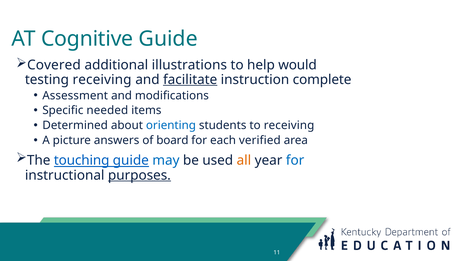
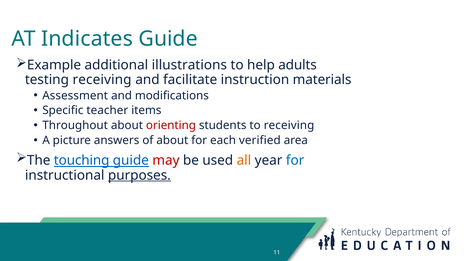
Cognitive: Cognitive -> Indicates (87, 39)
Covered: Covered -> Example (54, 65)
would: would -> adults (298, 65)
facilitate underline: present -> none (190, 80)
complete: complete -> materials (322, 80)
needed: needed -> teacher (107, 110)
Determined: Determined -> Throughout (75, 125)
orienting colour: blue -> red (171, 125)
of board: board -> about (172, 140)
may colour: blue -> red (166, 160)
